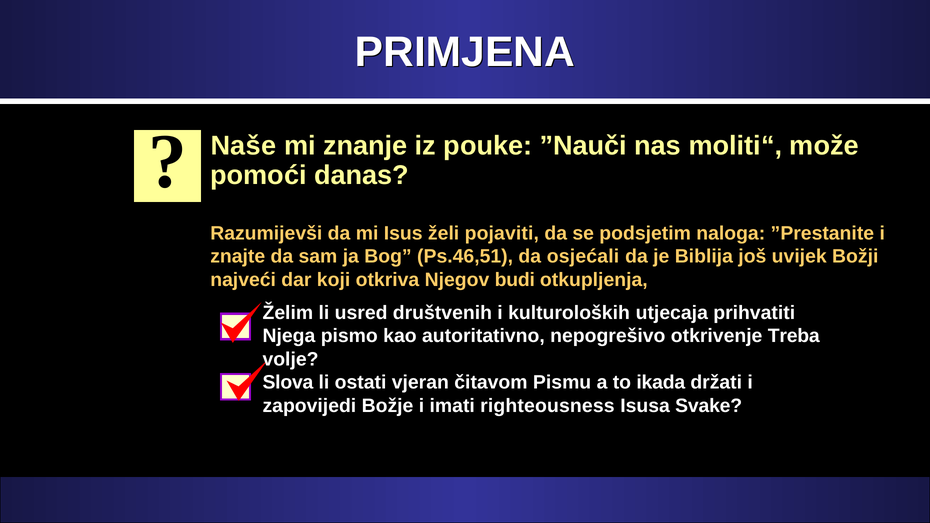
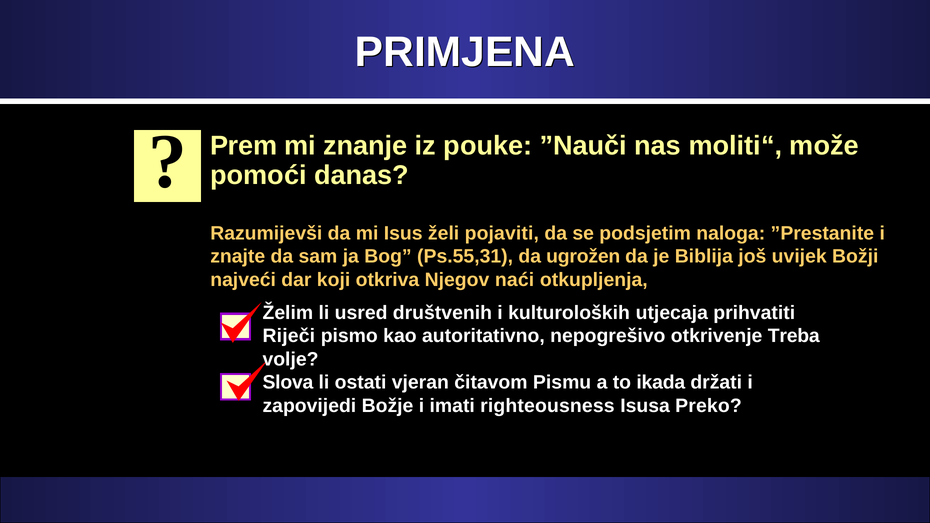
Naše: Naše -> Prem (244, 146)
Ps.46,51: Ps.46,51 -> Ps.55,31 (465, 257)
osjećali: osjećali -> ugrožen (583, 257)
budi: budi -> naći (515, 280)
Njega: Njega -> Riječi (289, 336)
Svake: Svake -> Preko (708, 406)
